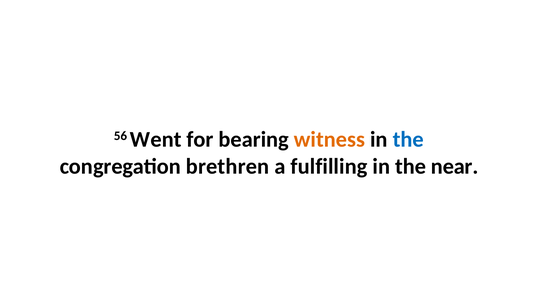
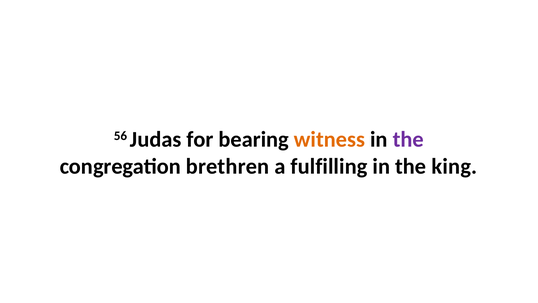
Went: Went -> Judas (156, 139)
the colour: blue -> purple (408, 139)
near: near -> king (454, 166)
